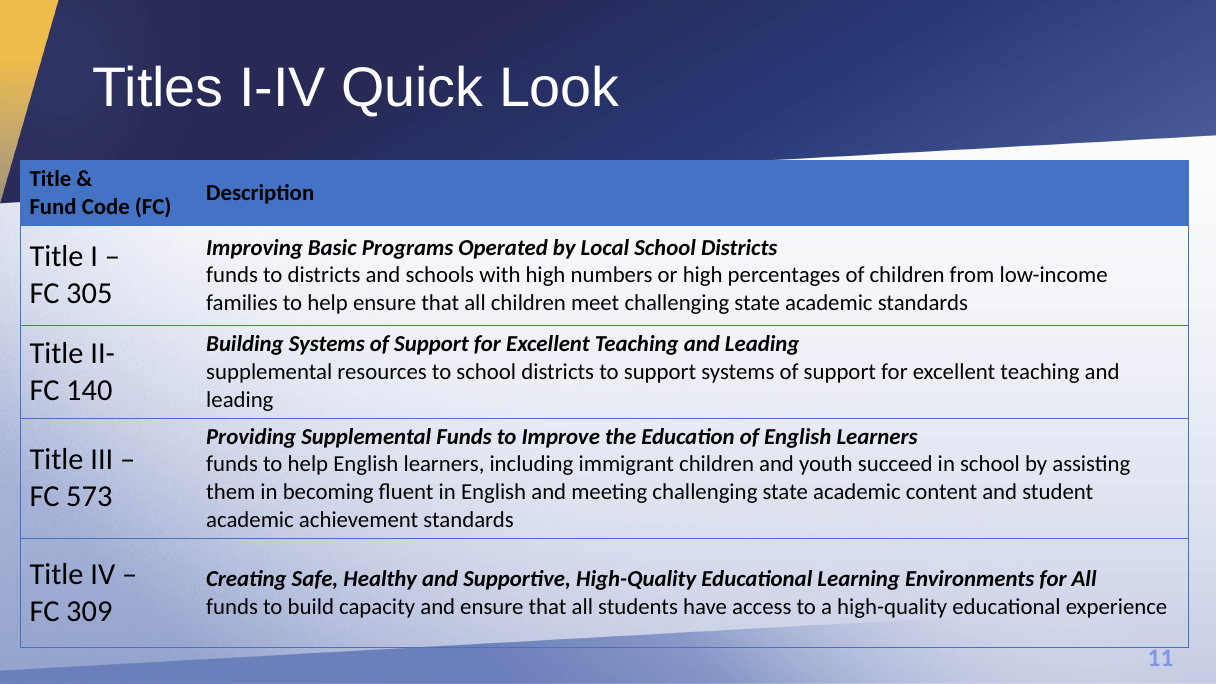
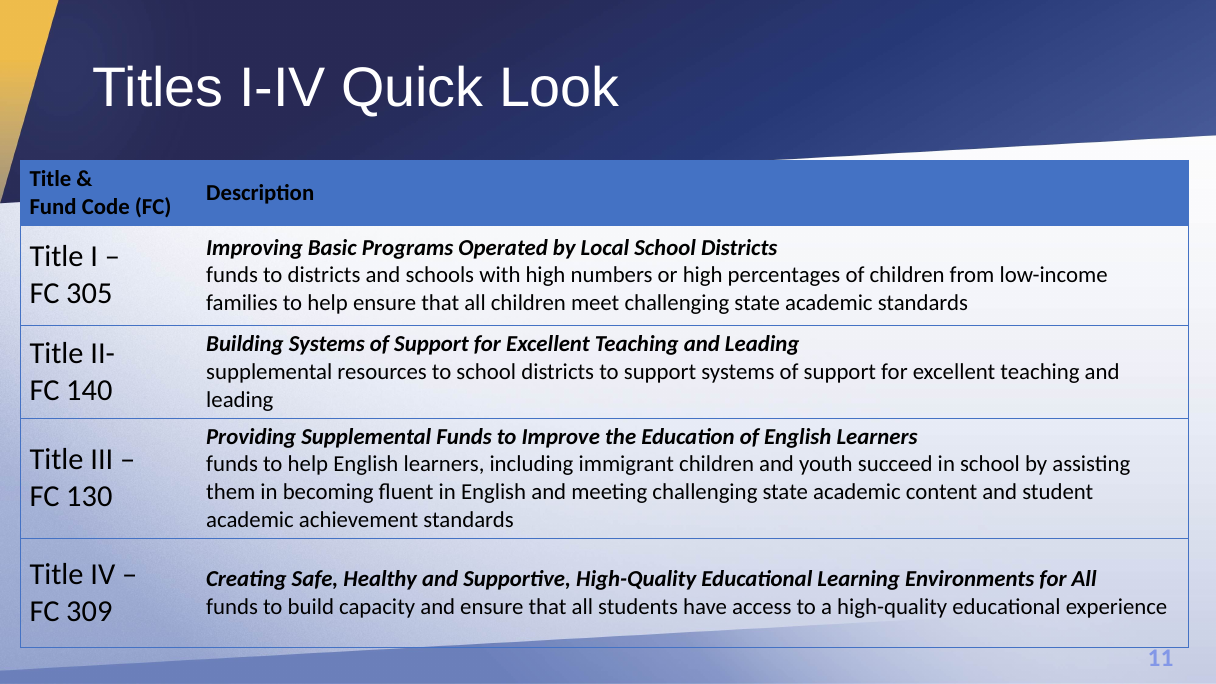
573: 573 -> 130 (89, 497)
